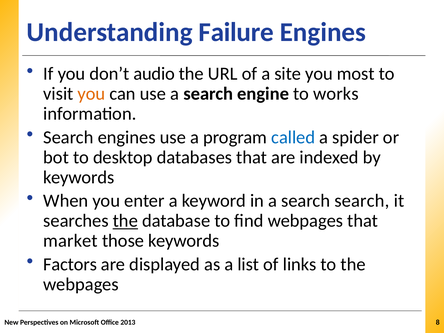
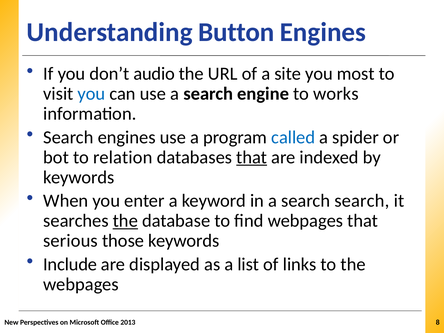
Failure: Failure -> Button (236, 32)
you colour: orange -> blue (91, 94)
desktop: desktop -> relation (123, 157)
that underline: none -> present (252, 157)
market: market -> serious (71, 241)
Factors: Factors -> Include (70, 264)
